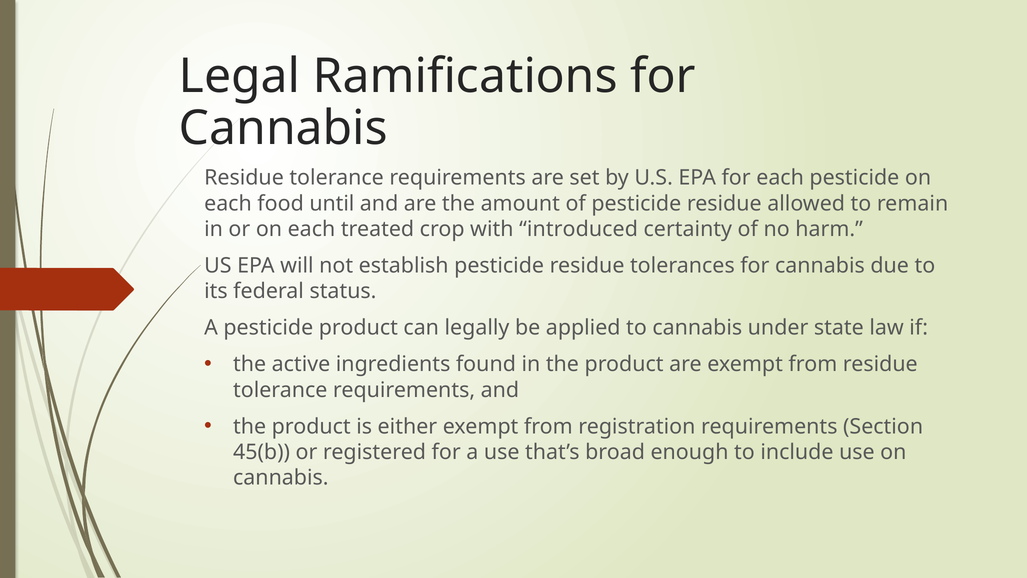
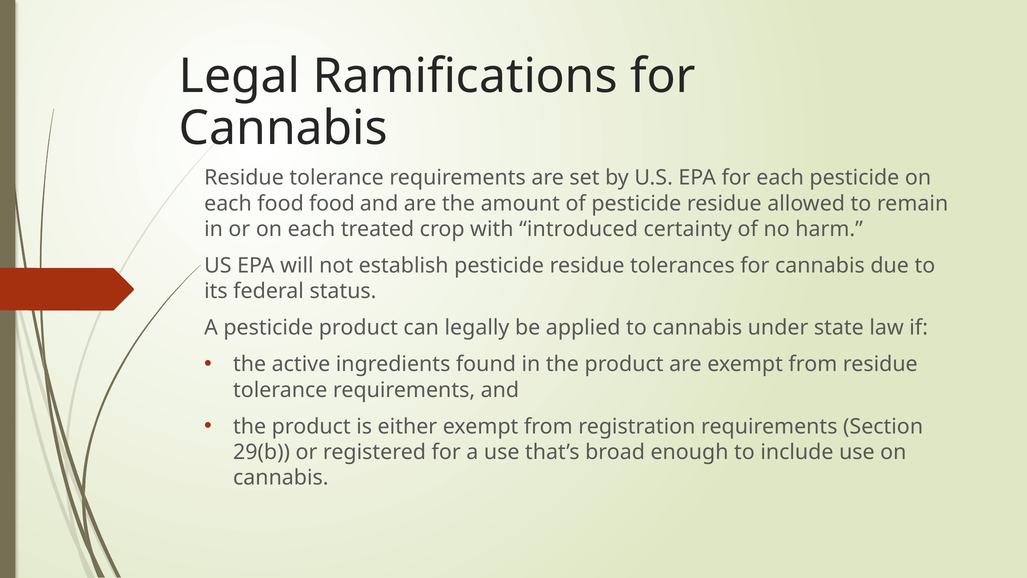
food until: until -> food (332, 203)
45(b: 45(b -> 29(b (262, 452)
